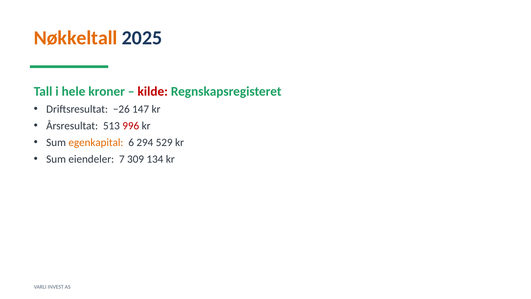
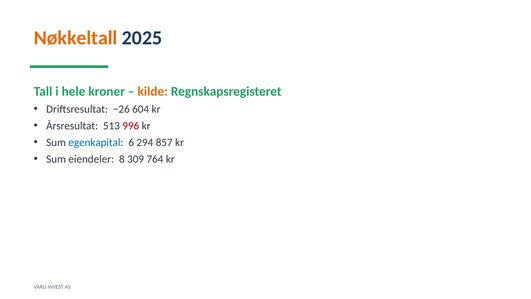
kilde colour: red -> orange (153, 91)
147: 147 -> 604 (141, 109)
egenkapital colour: orange -> blue (96, 142)
529: 529 -> 857 (164, 142)
7: 7 -> 8 (122, 159)
134: 134 -> 764 (155, 159)
